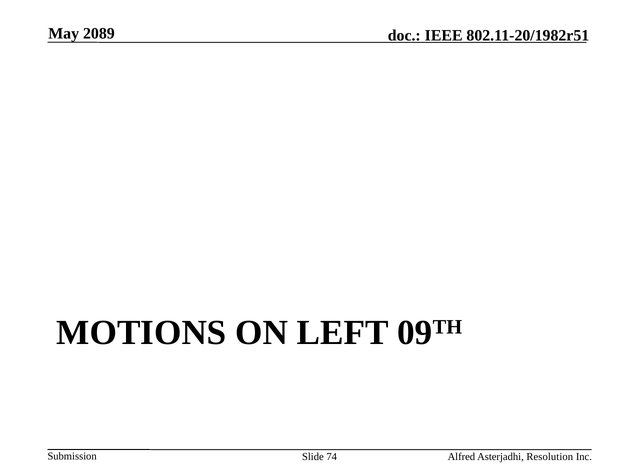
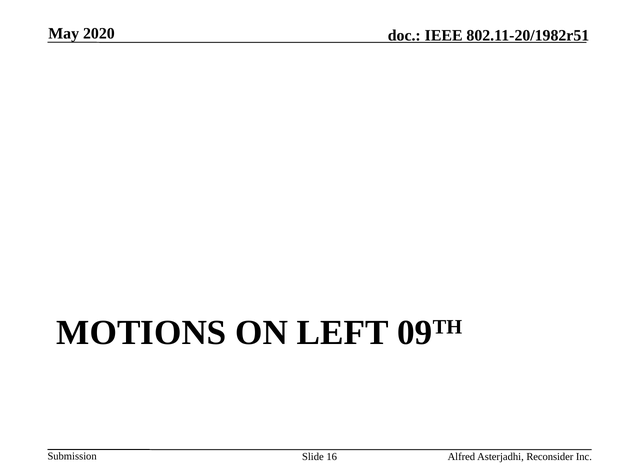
2089: 2089 -> 2020 (99, 34)
74: 74 -> 16 (332, 456)
Resolution: Resolution -> Reconsider (550, 456)
